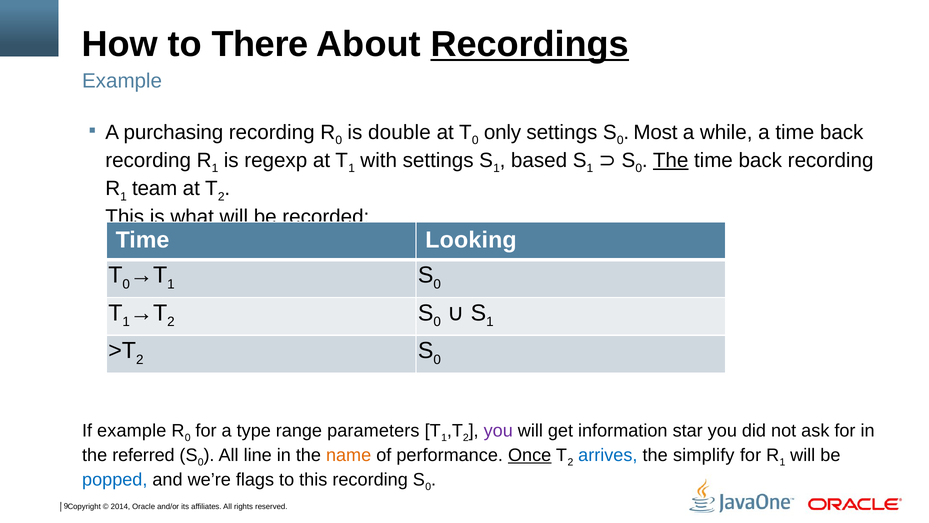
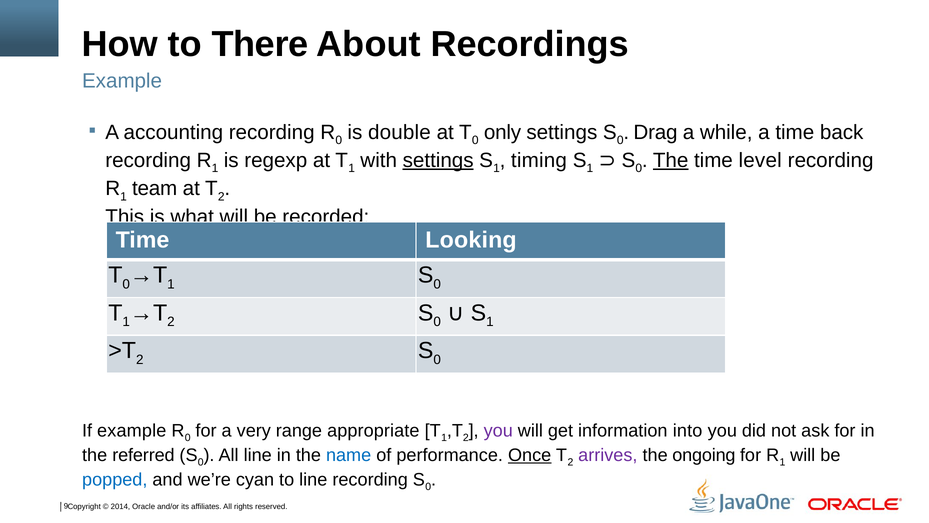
Recordings underline: present -> none (530, 44)
purchasing: purchasing -> accounting (173, 132)
Most: Most -> Drag (655, 132)
settings underline: none -> present (438, 160)
based: based -> timing (539, 160)
back: back -> level (760, 160)
type: type -> very (254, 430)
parameters: parameters -> appropriate (373, 430)
star: star -> into (688, 430)
name colour: orange -> blue (349, 455)
arrives colour: blue -> purple (608, 455)
simplify: simplify -> ongoing (704, 455)
flags: flags -> cyan (255, 479)
to this: this -> line (313, 479)
